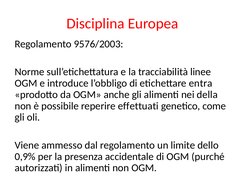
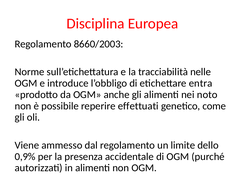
9576/2003: 9576/2003 -> 8660/2003 (99, 44)
linee: linee -> nelle (201, 72)
della: della -> noto (207, 95)
